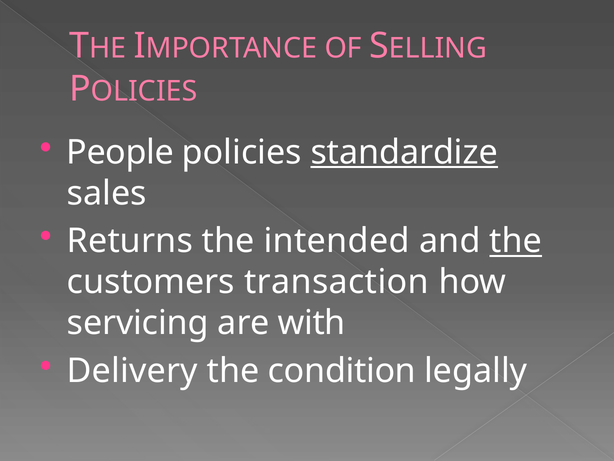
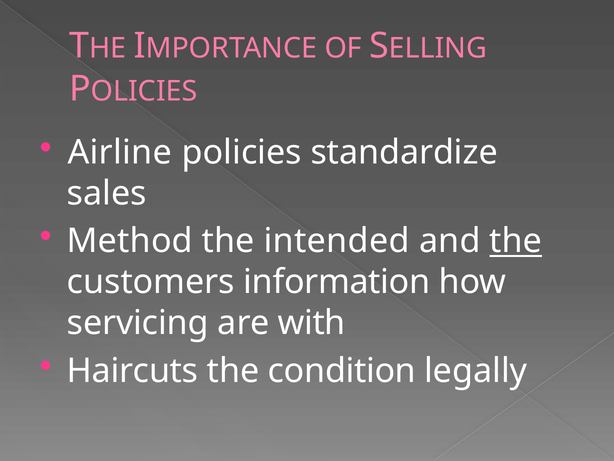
People: People -> Airline (120, 152)
standardize underline: present -> none (404, 152)
Returns: Returns -> Method (130, 241)
transaction: transaction -> information (337, 282)
Delivery: Delivery -> Haircuts (133, 371)
